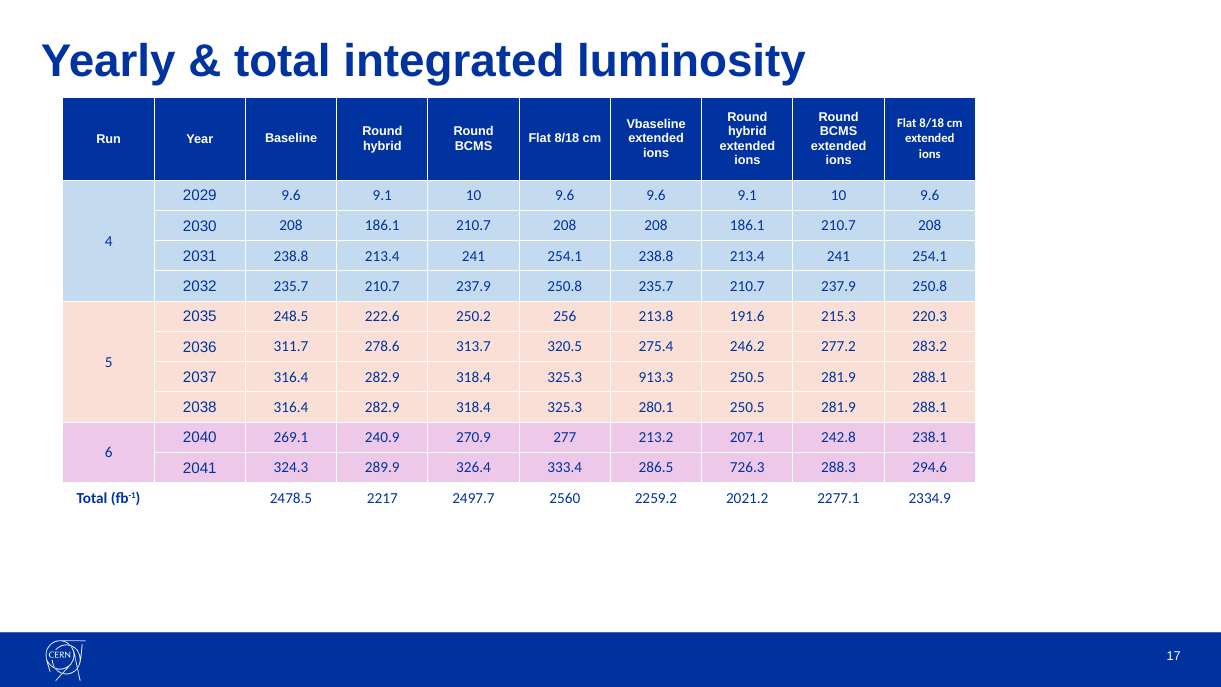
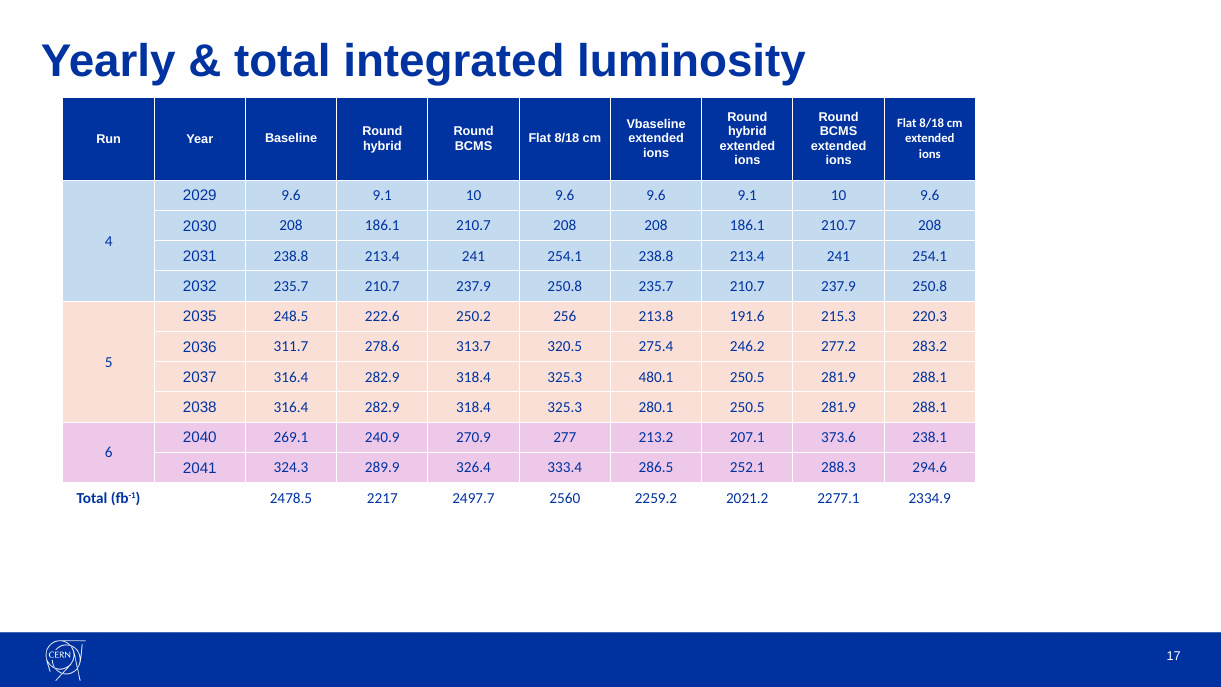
913.3: 913.3 -> 480.1 (656, 377)
242.8: 242.8 -> 373.6 (839, 438)
726.3: 726.3 -> 252.1 (747, 468)
